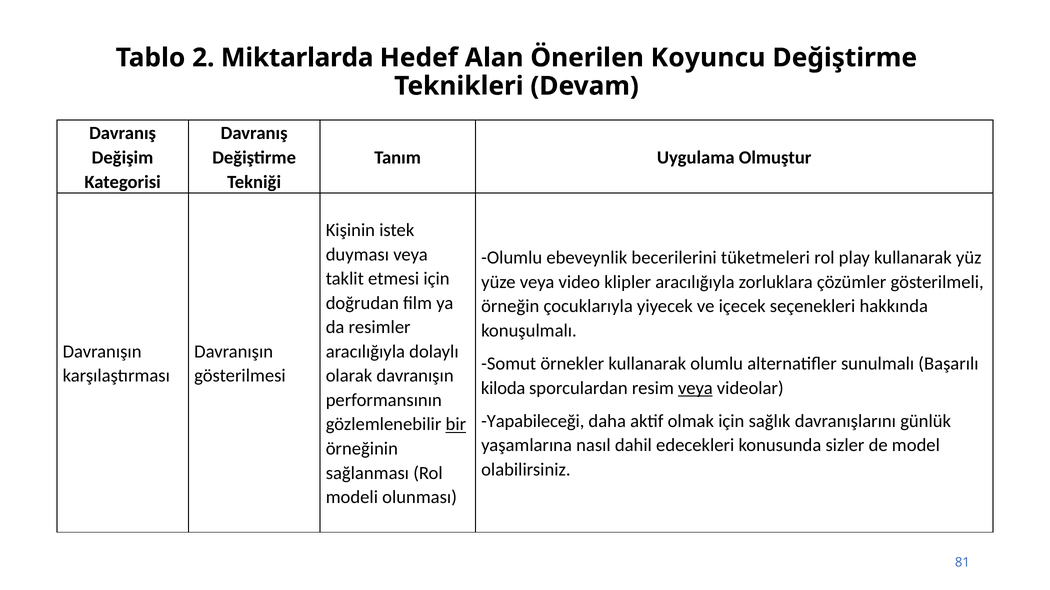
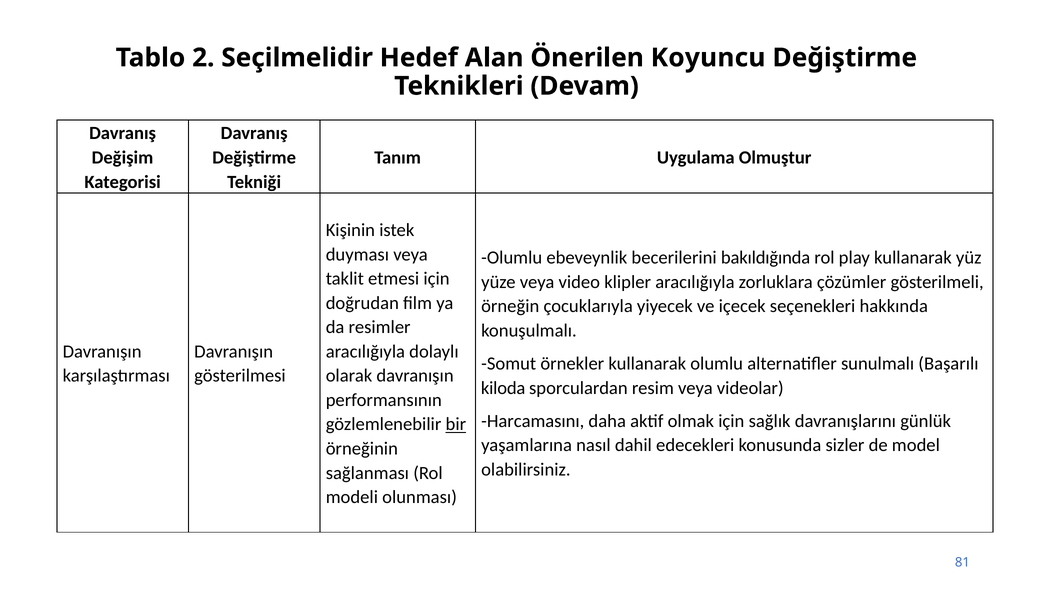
Miktarlarda: Miktarlarda -> Seçilmelidir (297, 58)
tüketmeleri: tüketmeleri -> bakıldığında (766, 258)
veya underline: present -> none (695, 388)
Yapabileceği: Yapabileceği -> Harcamasını (533, 421)
